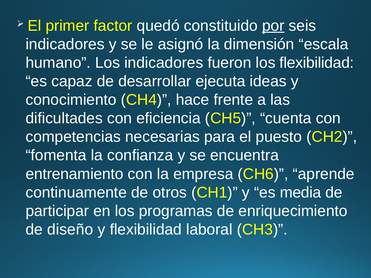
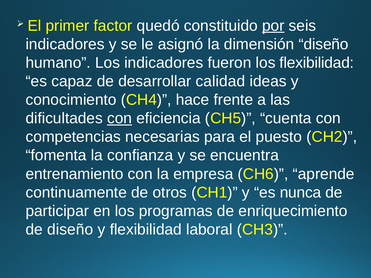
dimensión escala: escala -> diseño (324, 44)
ejecuta: ejecuta -> calidad (220, 81)
con underline: none -> present (120, 118)
media: media -> nunca (301, 193)
